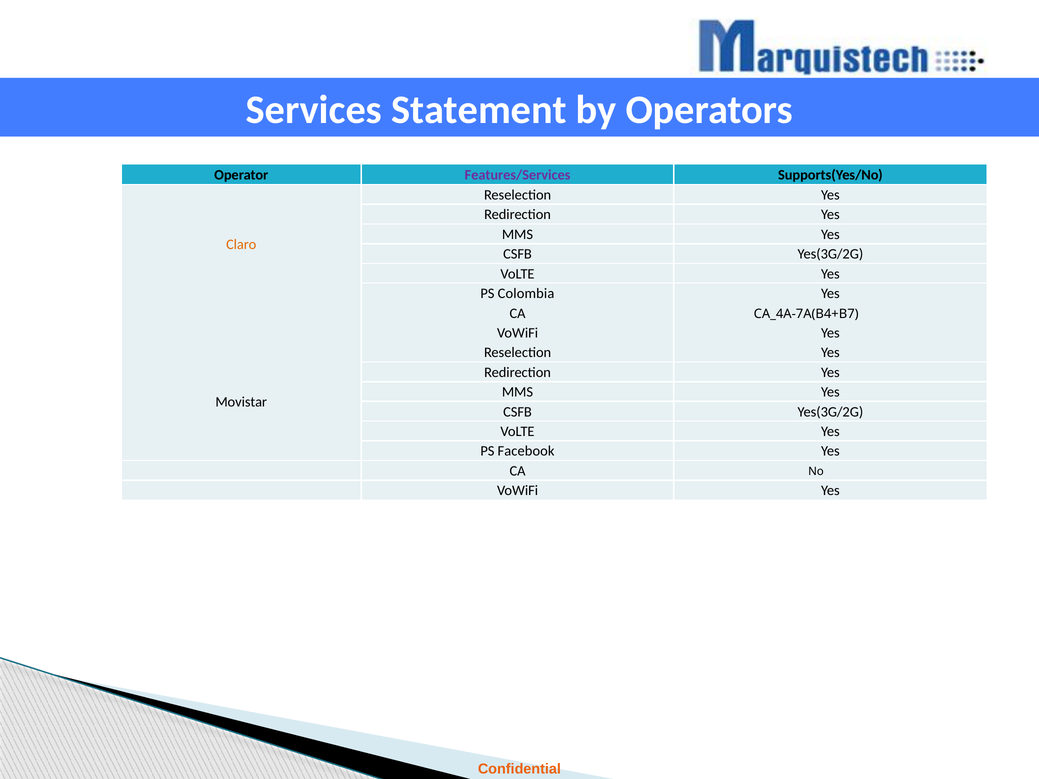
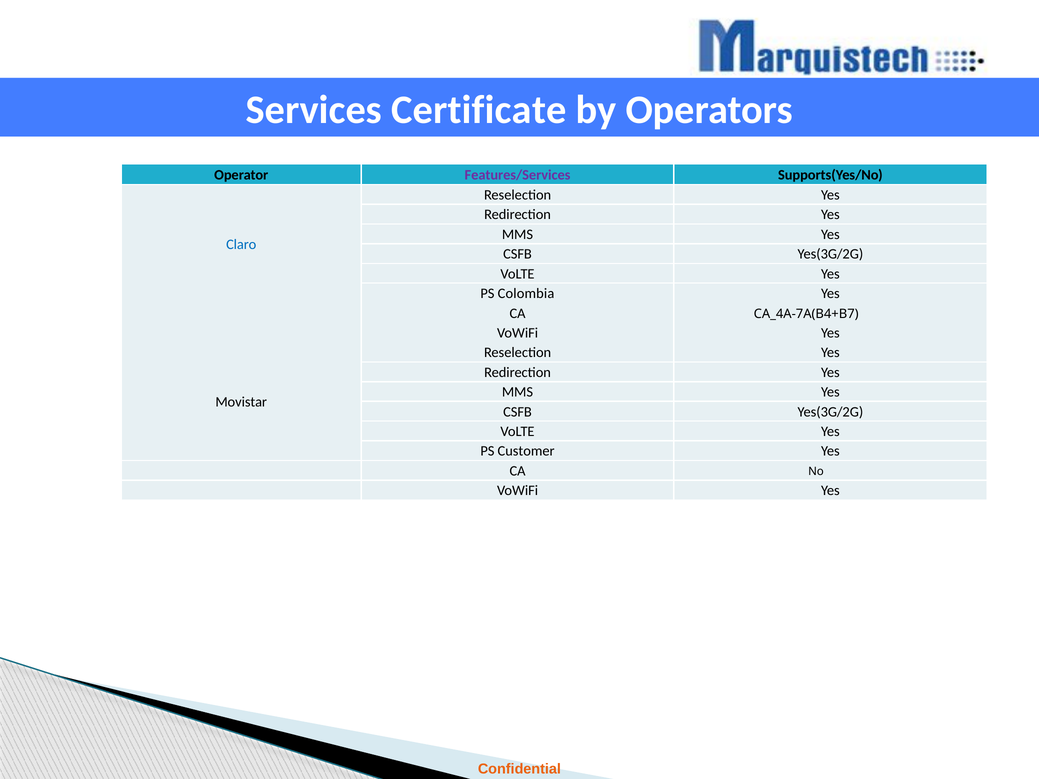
Statement: Statement -> Certificate (479, 110)
Claro colour: orange -> blue (241, 244)
Facebook: Facebook -> Customer (526, 451)
